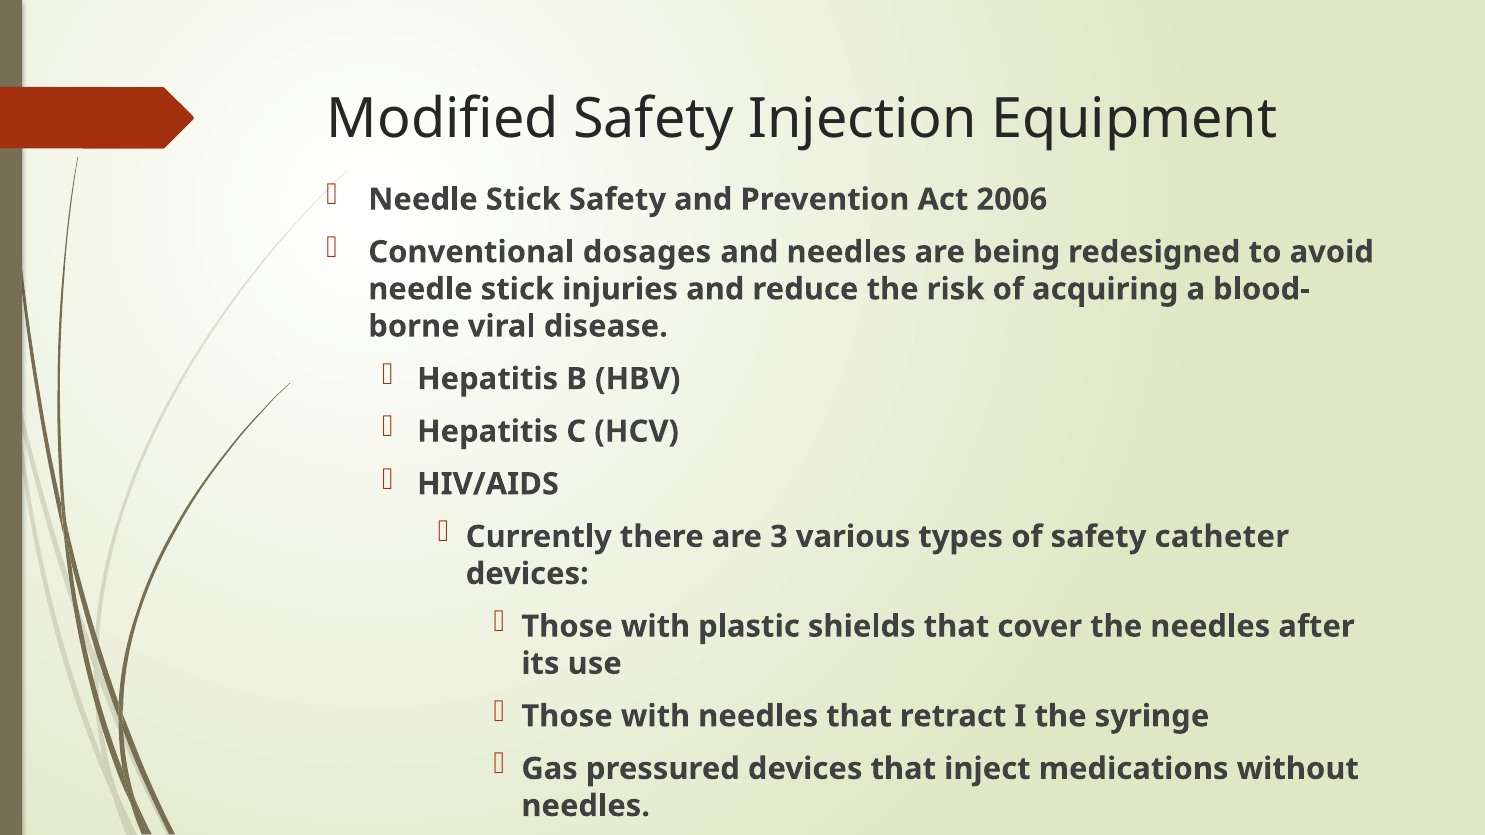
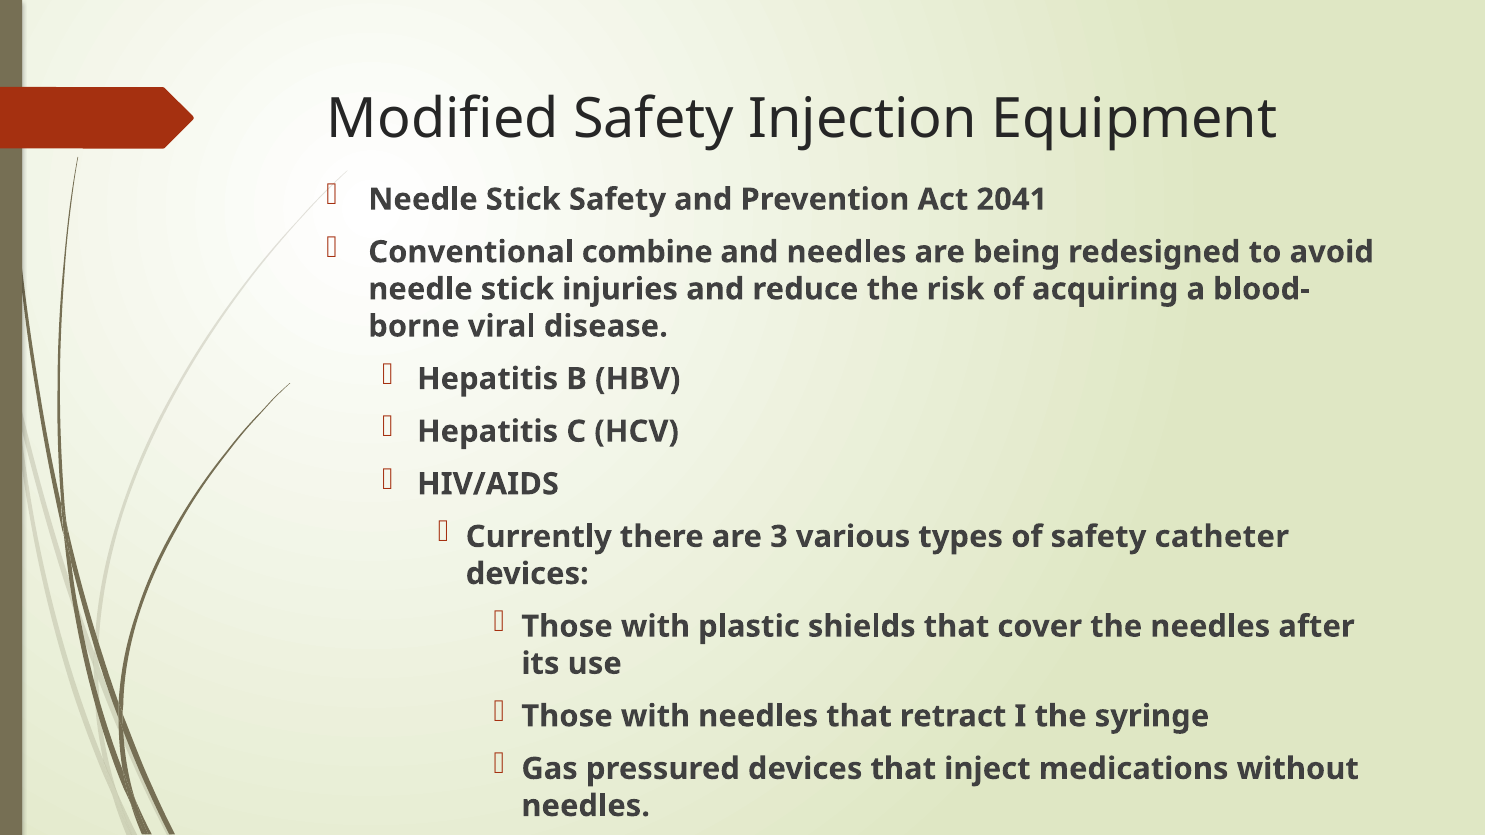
2006: 2006 -> 2041 (1012, 200)
dosages: dosages -> combine (647, 252)
